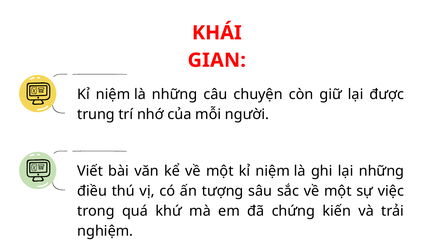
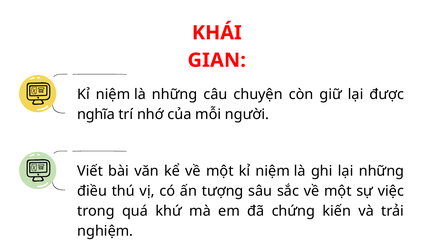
trung: trung -> nghĩa (96, 114)
